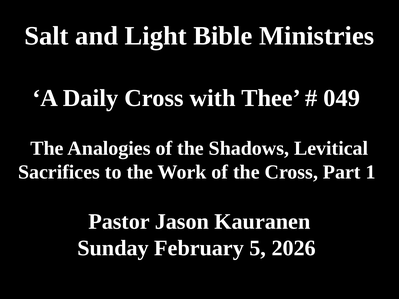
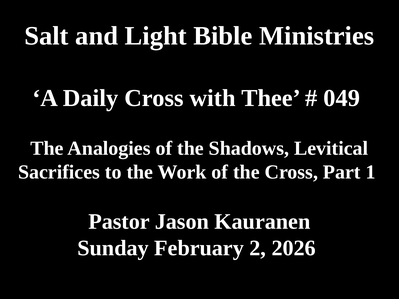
5: 5 -> 2 (258, 248)
